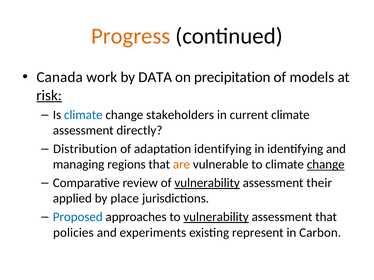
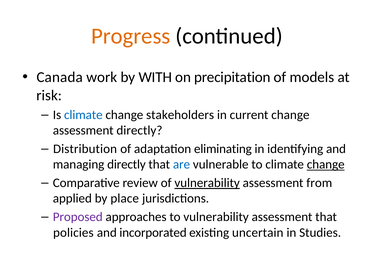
DATA: DATA -> WITH (155, 77)
risk underline: present -> none (49, 95)
current climate: climate -> change (290, 115)
adaptation identifying: identifying -> eliminating (223, 149)
managing regions: regions -> directly (126, 165)
are colour: orange -> blue (181, 165)
their: their -> from (319, 183)
Proposed colour: blue -> purple (78, 217)
vulnerability underline: present -> none (216, 217)
experiments: experiments -> incorporated (153, 233)
represent: represent -> uncertain (258, 233)
Carbon: Carbon -> Studies (320, 233)
